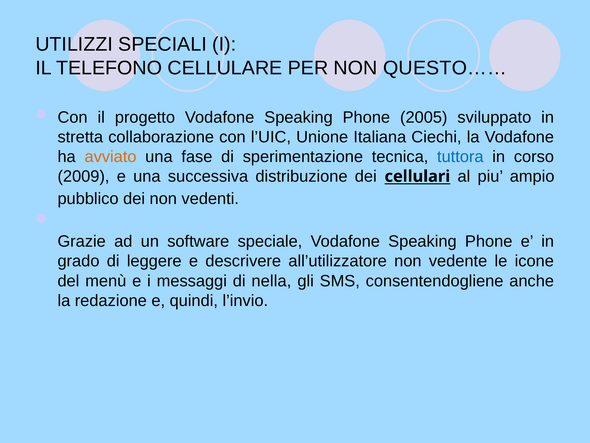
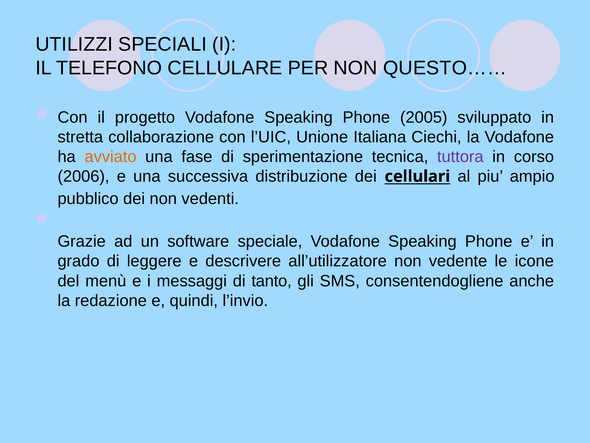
tuttora colour: blue -> purple (460, 157)
2009: 2009 -> 2006 (83, 176)
nella: nella -> tanto (272, 281)
